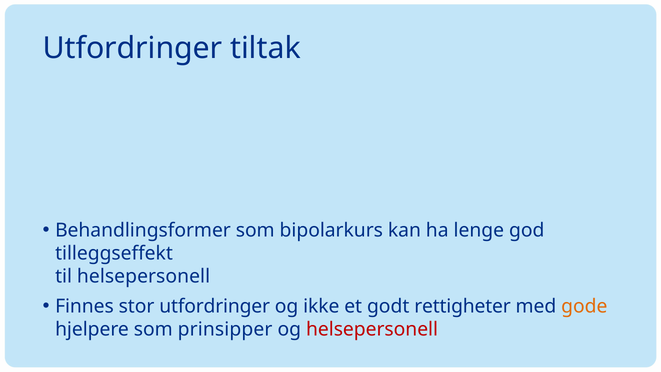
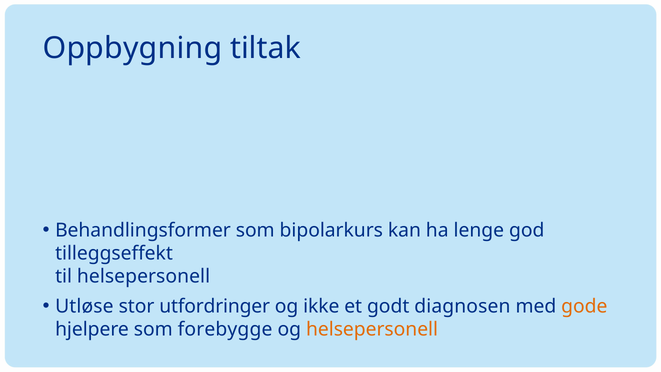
Utfordringer: Utfordringer -> Oppbygning (132, 48)
Finnes: Finnes -> Utløse (84, 306)
rettigheter: rettigheter -> diagnosen (462, 306)
prinsipper: prinsipper -> forebygge (225, 329)
helsepersonell colour: red -> orange (372, 329)
